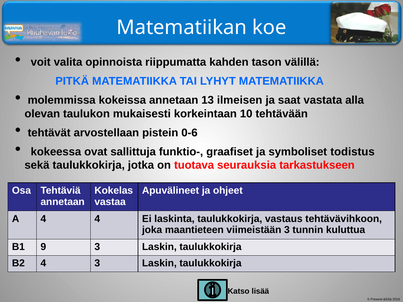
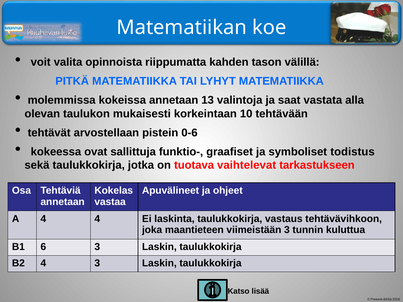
ilmeisen: ilmeisen -> valintoja (240, 100)
seurauksia: seurauksia -> vaihtelevat (247, 165)
9: 9 -> 6 (43, 247)
